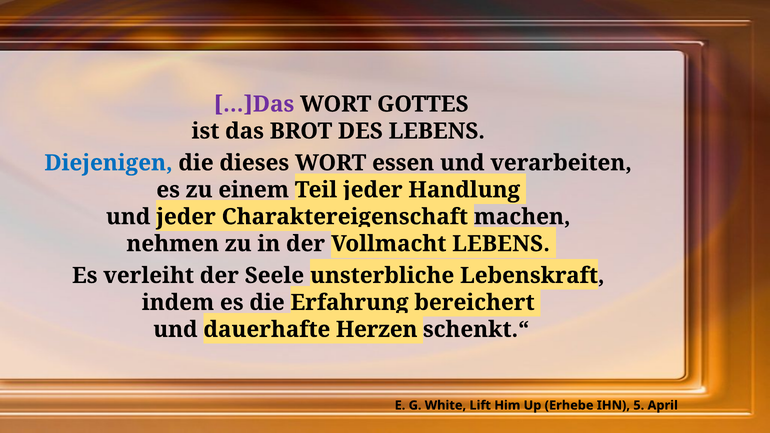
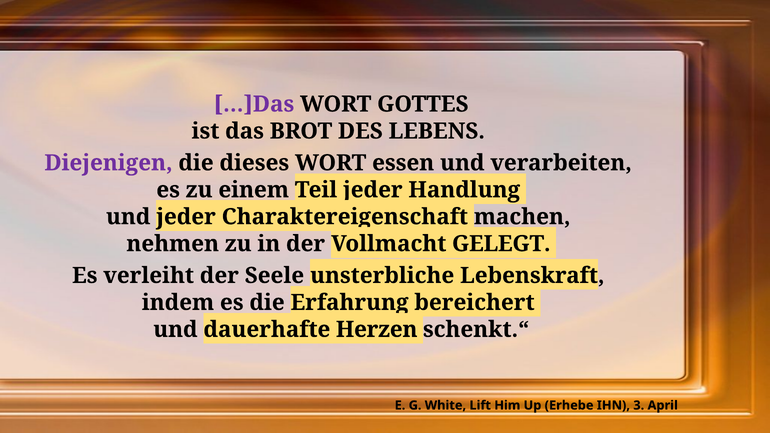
Diejenigen colour: blue -> purple (109, 163)
Vollmacht LEBENS: LEBENS -> GELEGT (501, 244)
5: 5 -> 3 (639, 405)
